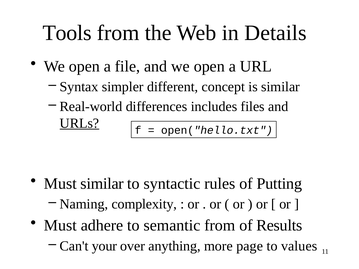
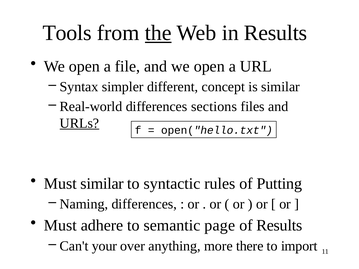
the underline: none -> present (158, 33)
in Details: Details -> Results (276, 33)
includes: includes -> sections (214, 107)
Naming complexity: complexity -> differences (144, 204)
semantic from: from -> page (220, 226)
page: page -> there (250, 246)
values: values -> import (299, 246)
